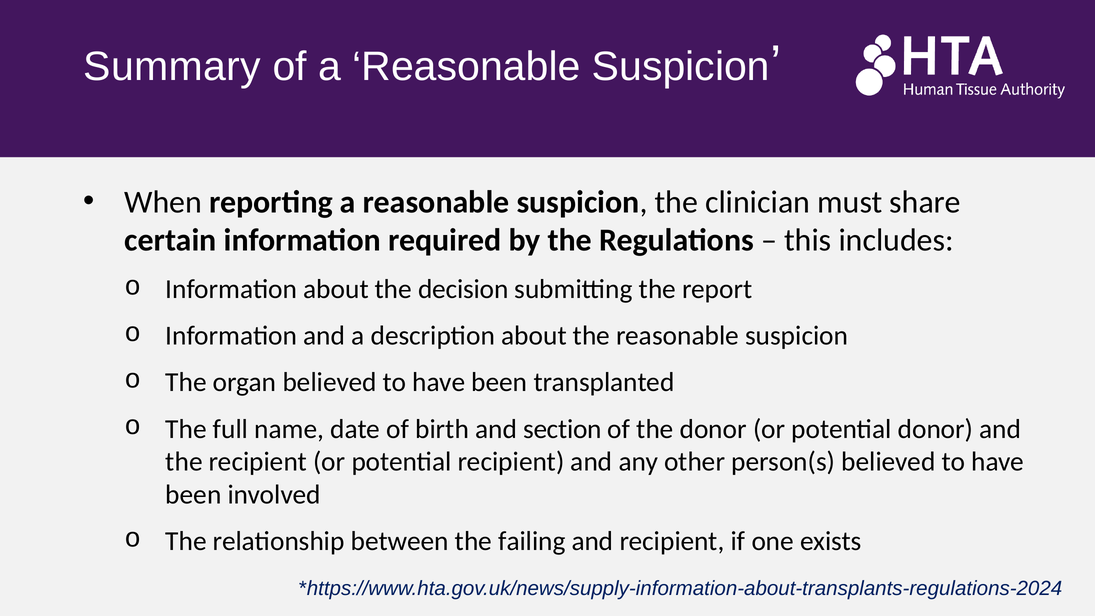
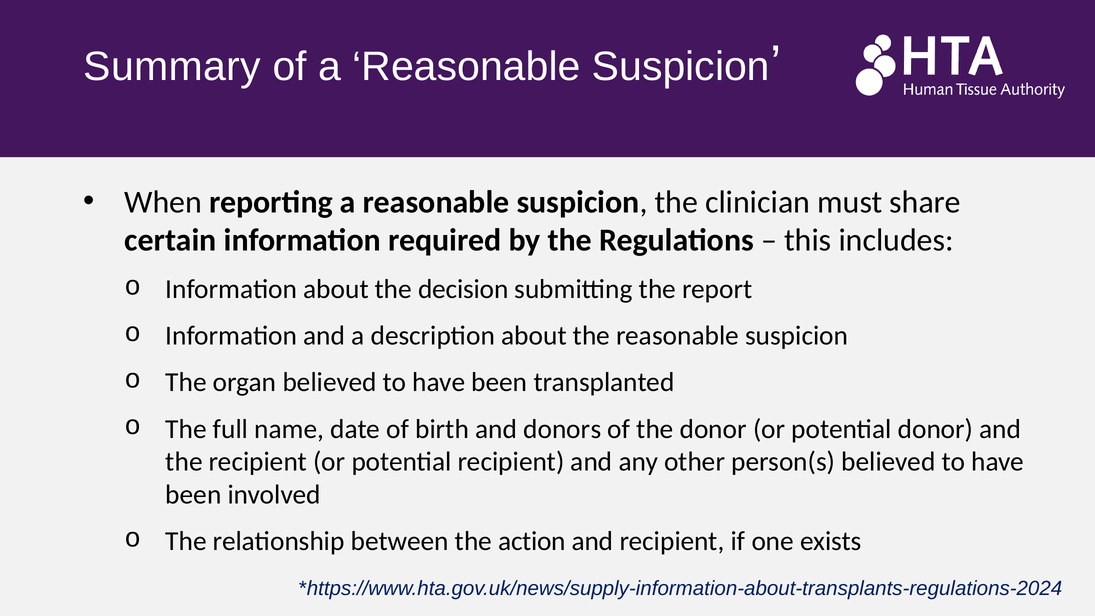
section: section -> donors (562, 429)
failing: failing -> action (532, 541)
